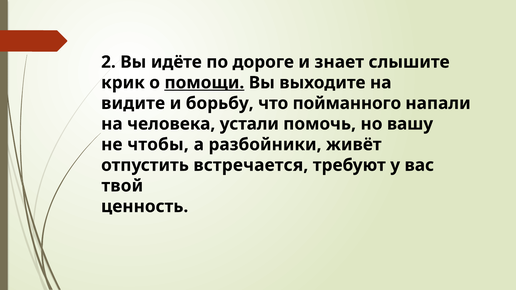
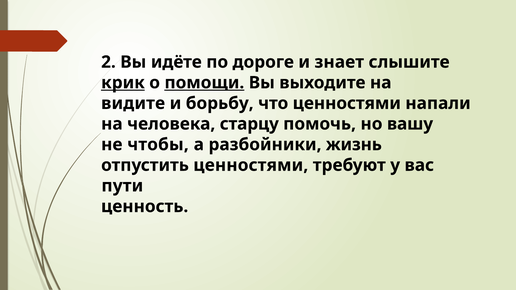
крик underline: none -> present (123, 83)
что пойманного: пойманного -> ценностями (347, 103)
устали: устали -> старцу (249, 124)
живёт: живёт -> жизнь (354, 145)
отпустить встречается: встречается -> ценностями (251, 165)
твой: твой -> пути (122, 186)
